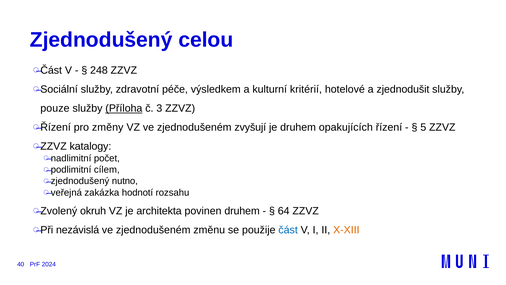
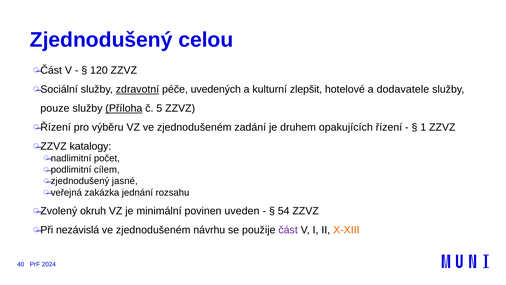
248: 248 -> 120 (99, 70)
zdravotní underline: none -> present (137, 89)
výsledkem: výsledkem -> uvedených (216, 89)
kritérií: kritérií -> zlepšit (306, 89)
zjednodušit: zjednodušit -> dodavatele (403, 89)
3: 3 -> 5 (159, 108)
změny: změny -> výběru (108, 127)
zvyšují: zvyšují -> zadání (250, 127)
5: 5 -> 1 (423, 127)
nutno: nutno -> jasné (125, 181)
hodnotí: hodnotí -> jednání (137, 192)
architekta: architekta -> minimální (159, 211)
povinen druhem: druhem -> uveden (242, 211)
64: 64 -> 54 (284, 211)
změnu: změnu -> návrhu (209, 230)
část colour: blue -> purple (288, 230)
